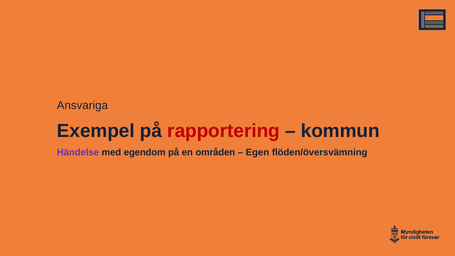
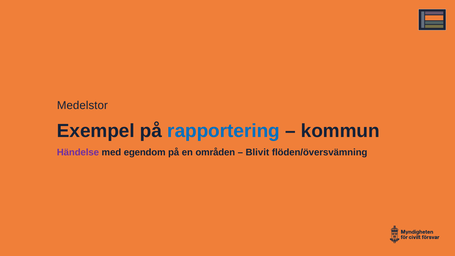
Ansvariga: Ansvariga -> Medelstor (82, 106)
rapportering colour: red -> blue (224, 131)
Egen: Egen -> Blivit (257, 152)
